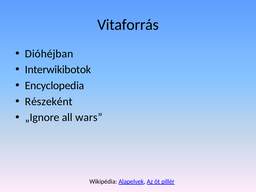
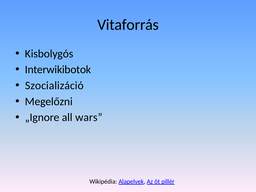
Dióhéjban: Dióhéjban -> Kisbolygós (49, 54)
Encyclopedia: Encyclopedia -> Szocializáció (54, 86)
Részeként: Részeként -> Megelőzni (49, 102)
